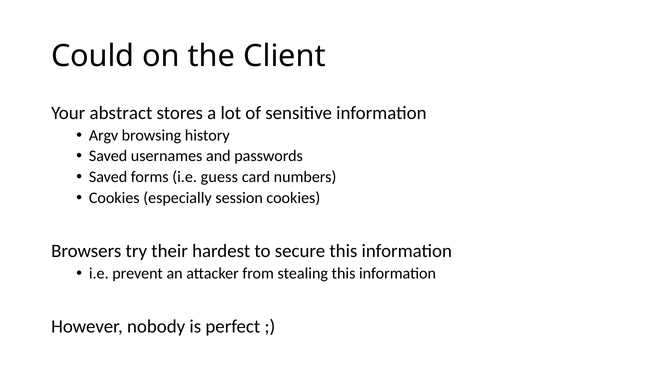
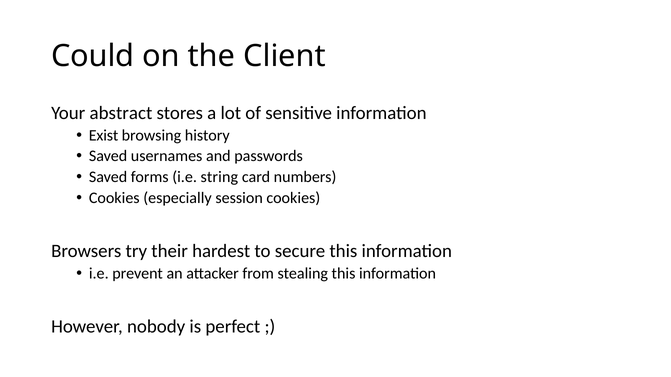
Argv: Argv -> Exist (104, 135)
guess: guess -> string (219, 177)
